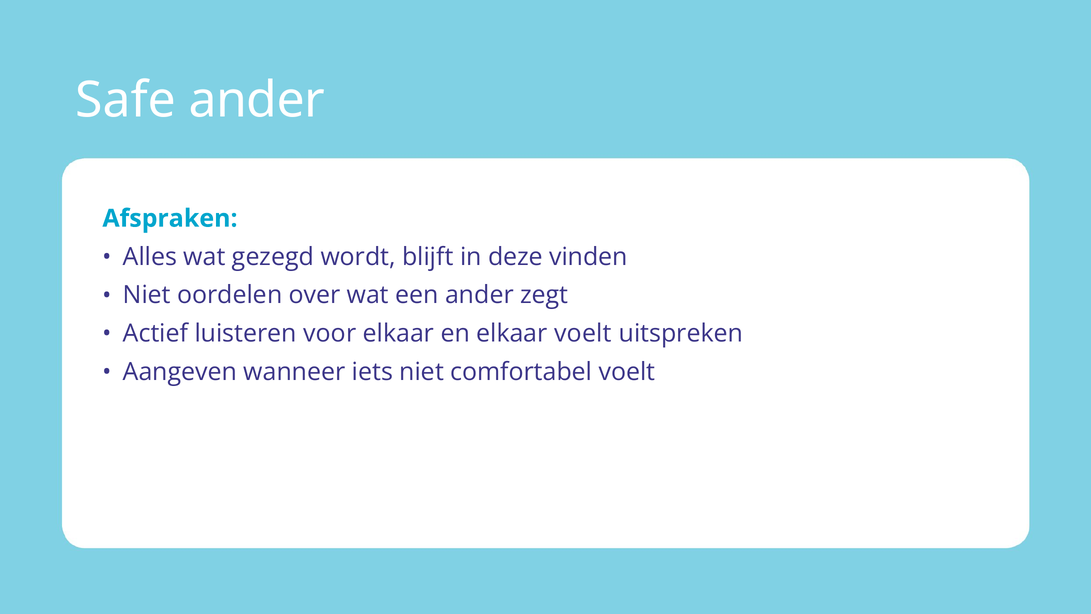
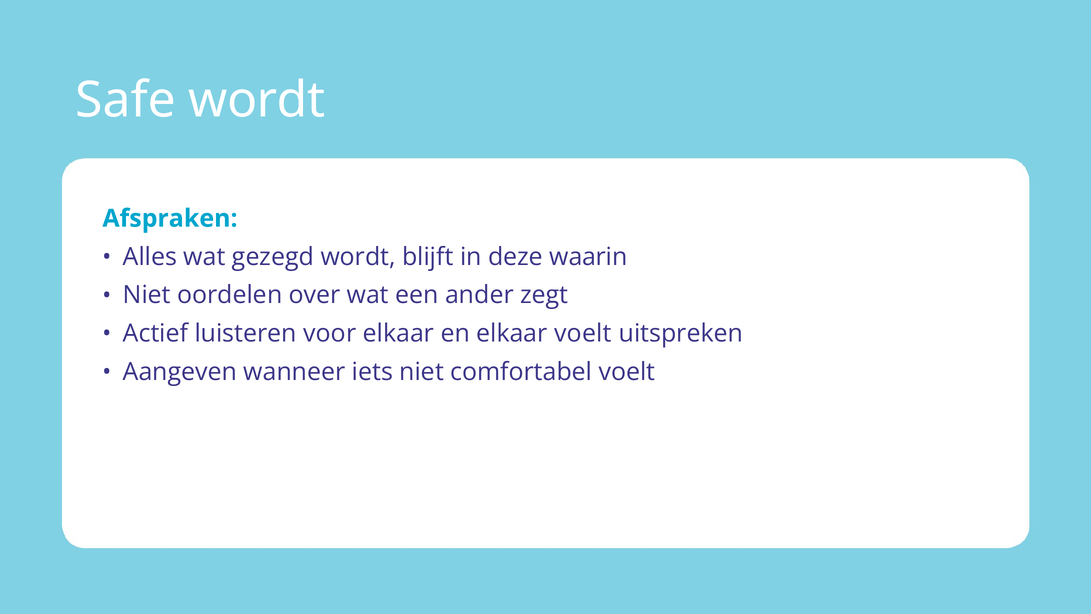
Safe ander: ander -> wordt (257, 100)
vinden: vinden -> waarin (588, 257)
